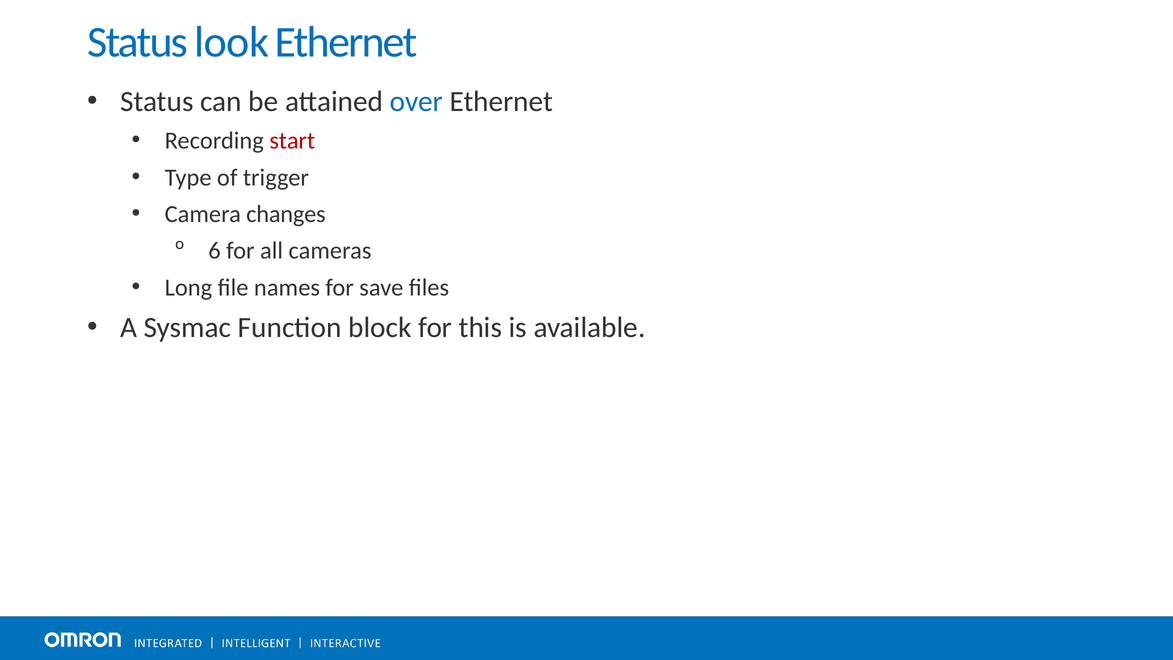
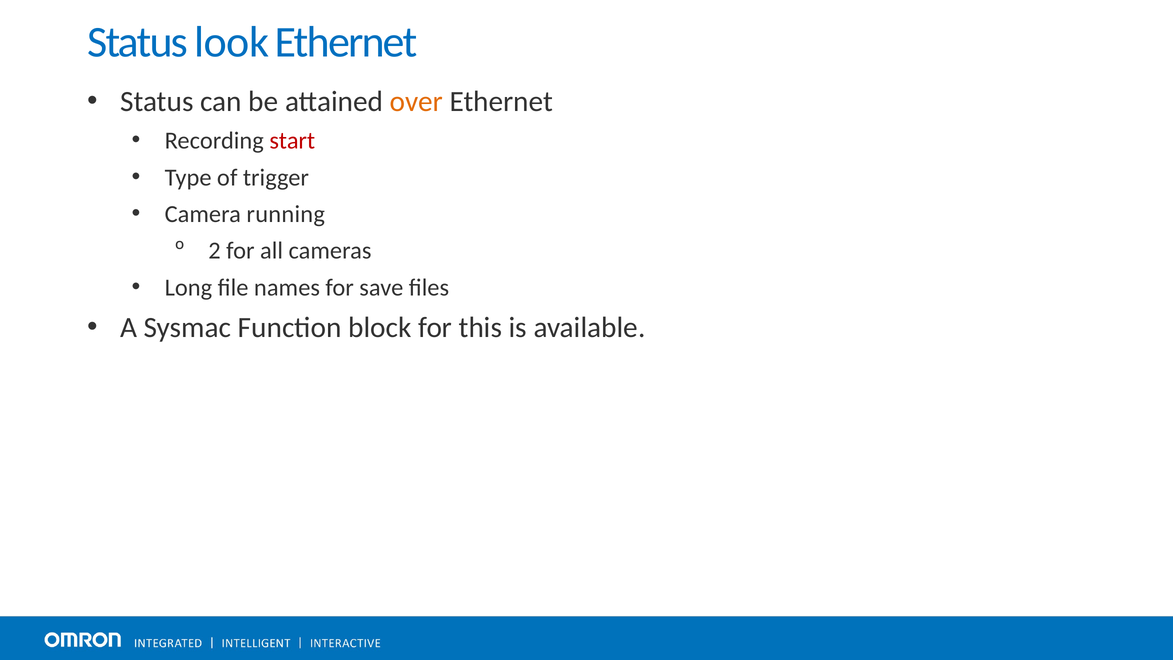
over colour: blue -> orange (416, 101)
changes: changes -> running (286, 214)
6: 6 -> 2 (215, 251)
